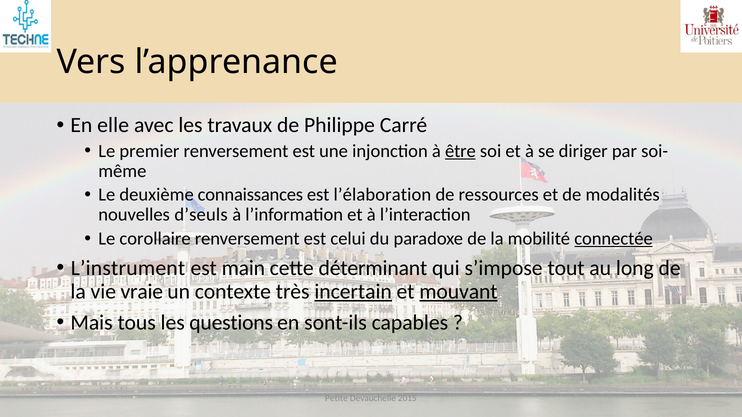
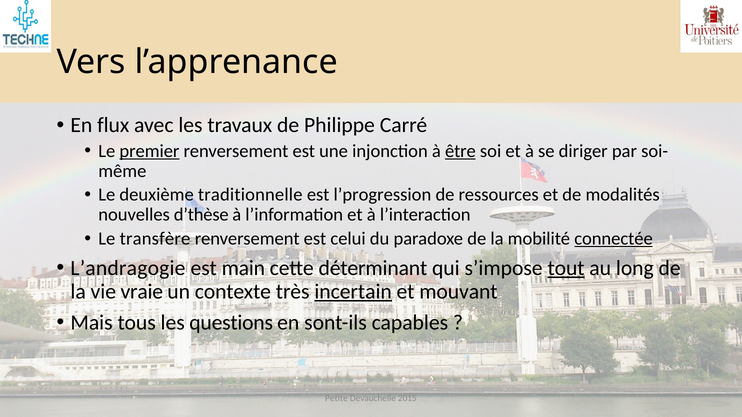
elle: elle -> flux (113, 125)
premier underline: none -> present (149, 151)
connaissances: connaissances -> traditionnelle (250, 195)
l’élaboration: l’élaboration -> l’progression (382, 195)
d’seuls: d’seuls -> d’thèse (201, 215)
corollaire: corollaire -> transfère (155, 239)
L’instrument: L’instrument -> L’andragogie (128, 268)
tout underline: none -> present (566, 268)
mouvant underline: present -> none (458, 292)
